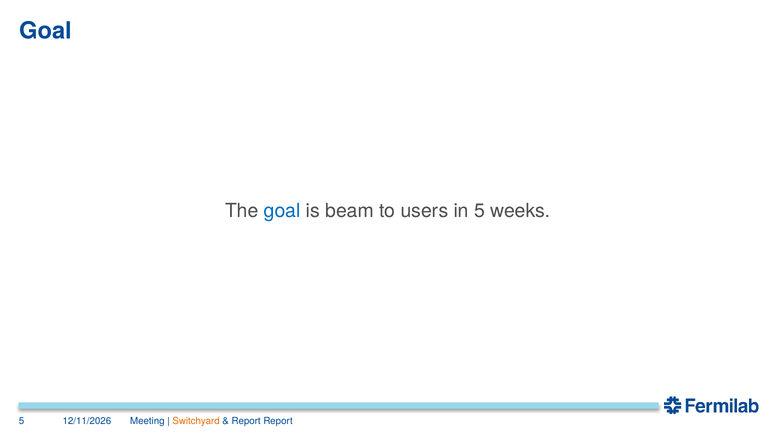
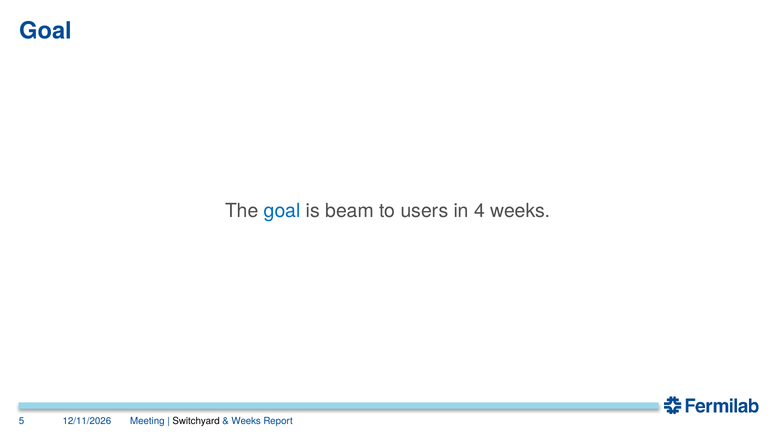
in 5: 5 -> 4 (479, 211)
Switchyard colour: orange -> black (196, 421)
Report: Report -> Weeks (246, 421)
